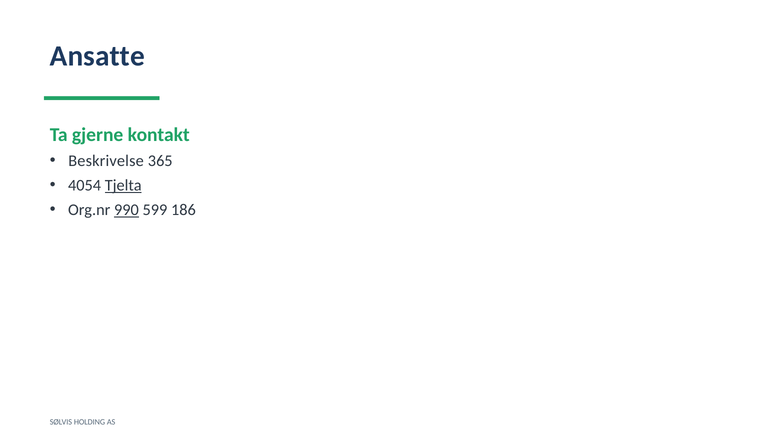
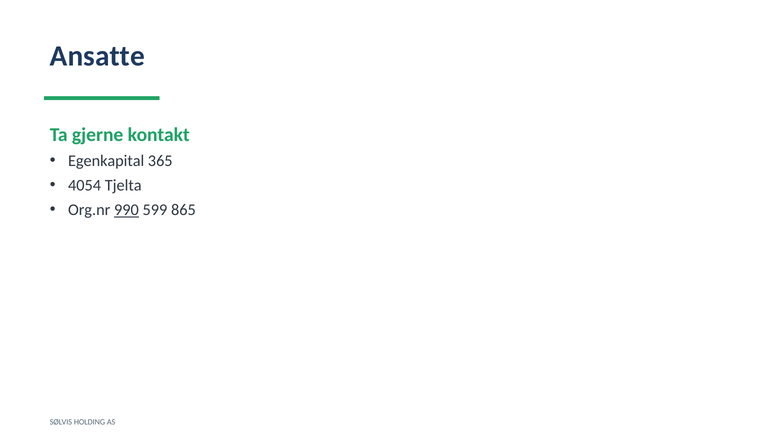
Beskrivelse: Beskrivelse -> Egenkapital (106, 161)
Tjelta underline: present -> none (123, 185)
186: 186 -> 865 (183, 210)
